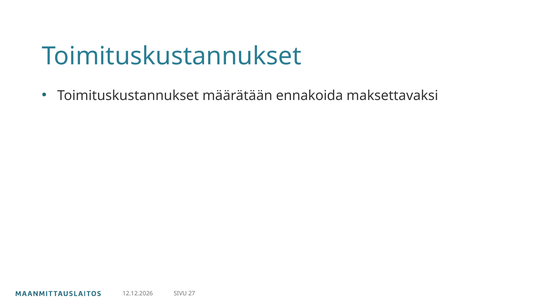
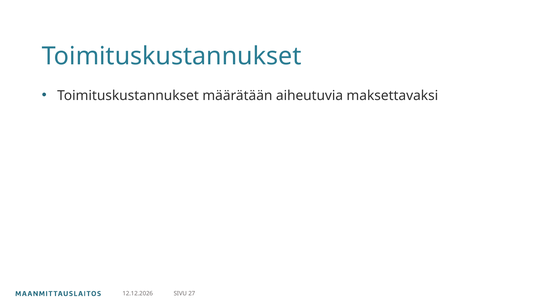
ennakoida: ennakoida -> aiheutuvia (309, 96)
